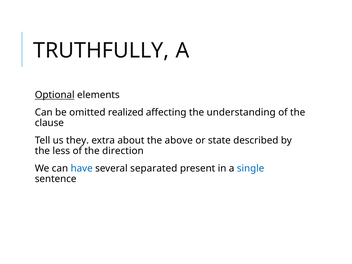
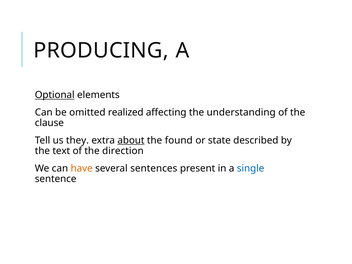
TRUTHFULLY: TRUTHFULLY -> PRODUCING (101, 50)
about underline: none -> present (131, 140)
above: above -> found (179, 140)
less: less -> text (61, 151)
have colour: blue -> orange (82, 168)
separated: separated -> sentences (154, 168)
